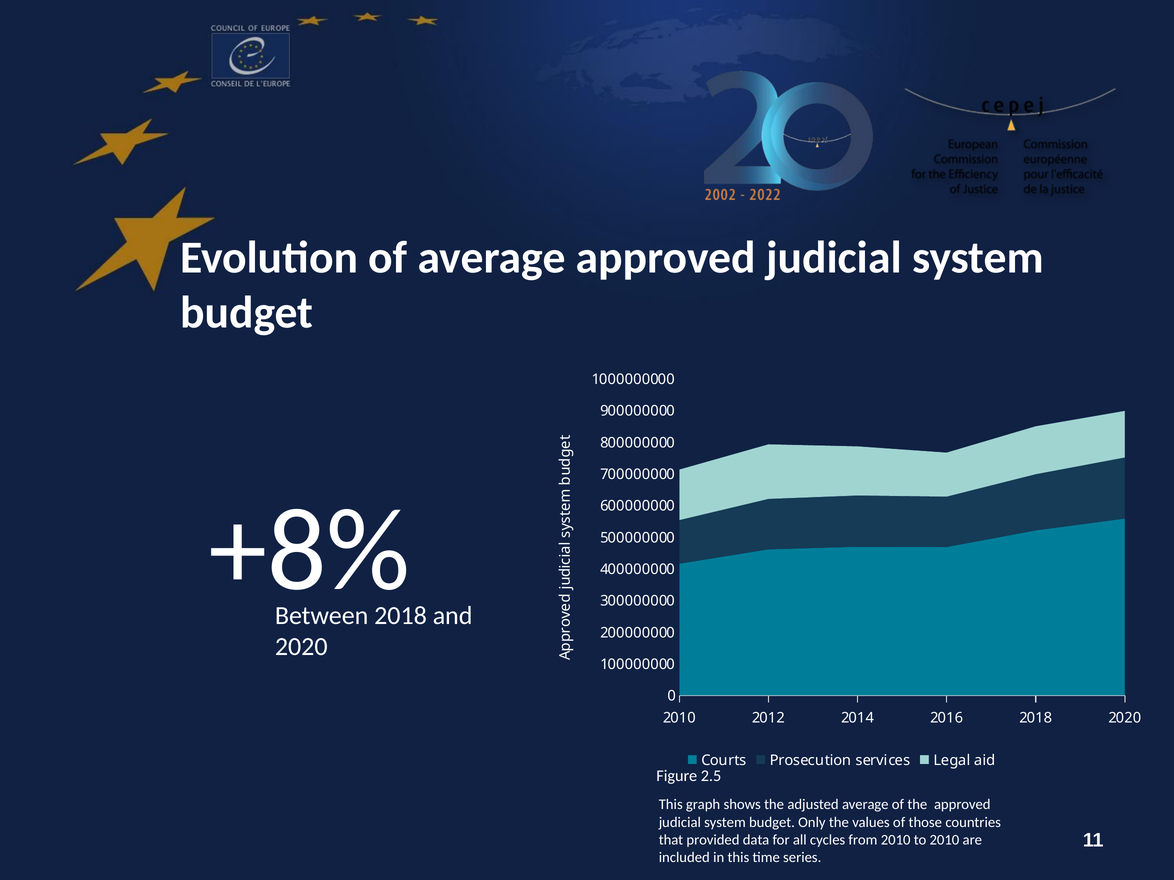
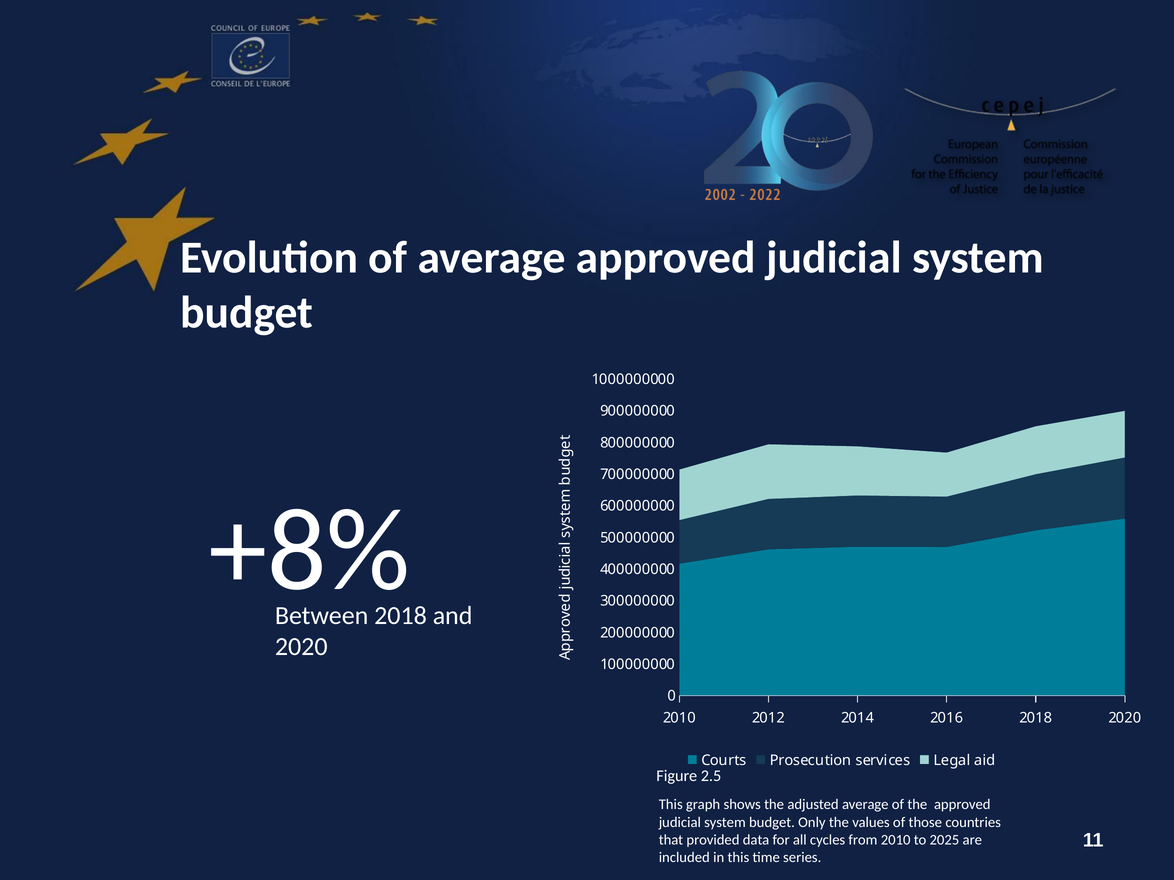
to 2010: 2010 -> 2025 (944, 840)
